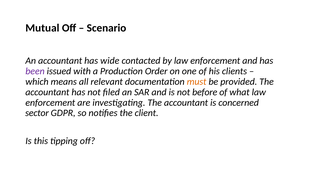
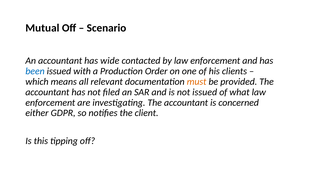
been colour: purple -> blue (35, 71)
not before: before -> issued (205, 92)
sector: sector -> either (37, 113)
